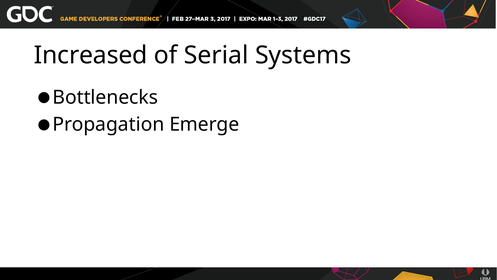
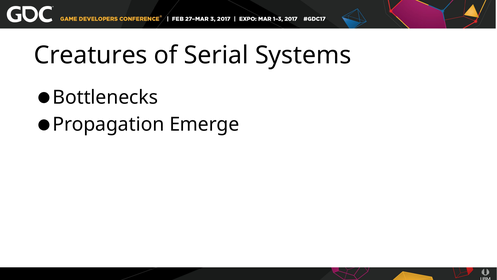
Increased: Increased -> Creatures (91, 55)
